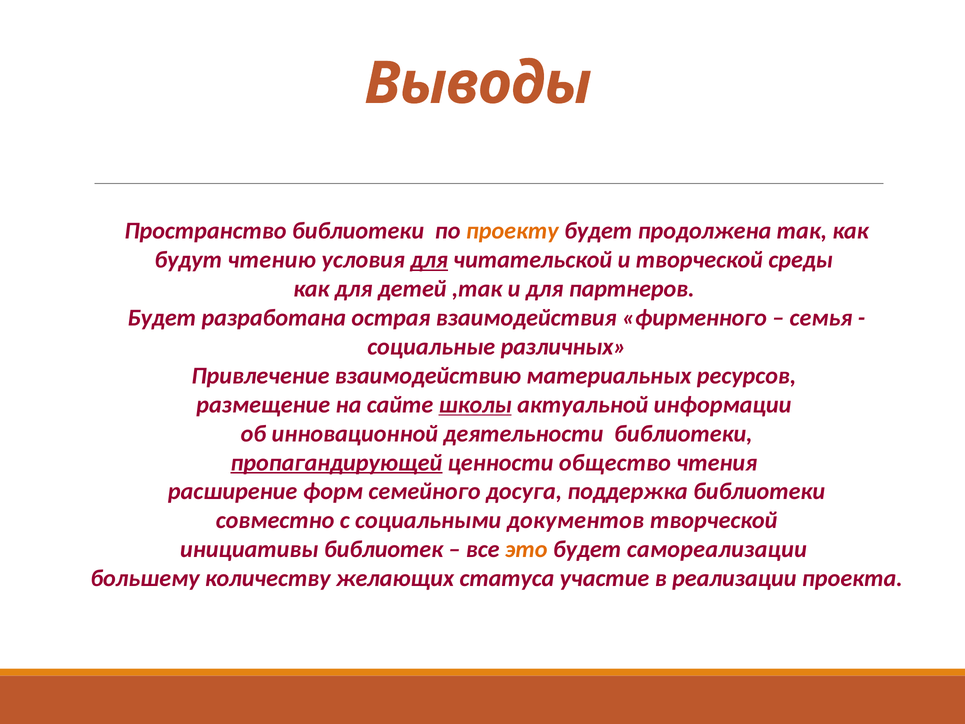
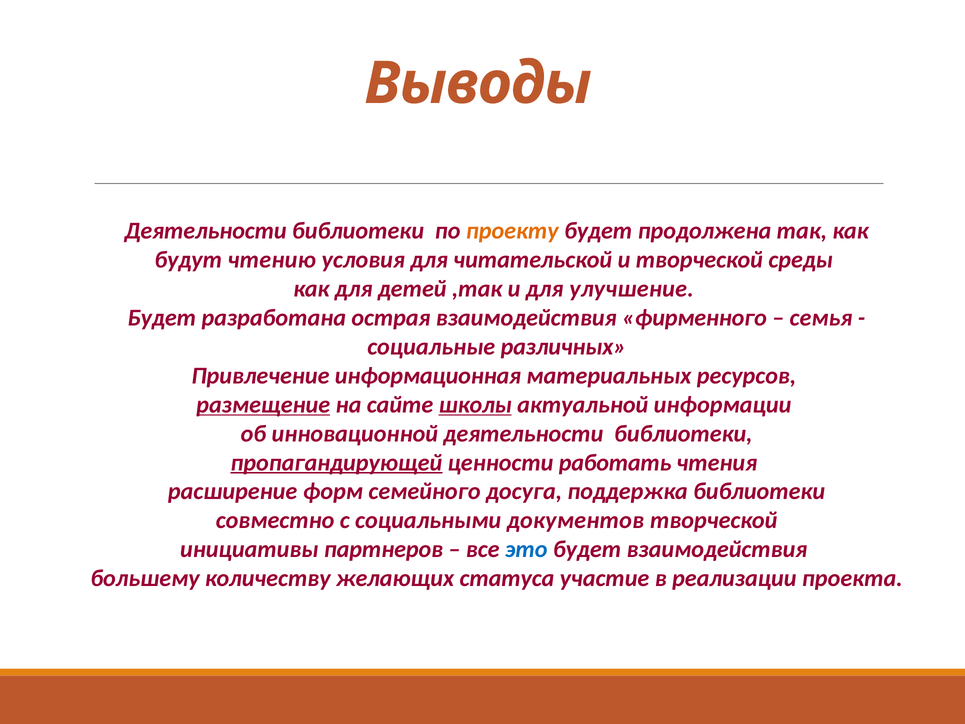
Пространство: Пространство -> Деятельности (206, 231)
для underline: present -> none (429, 260)
партнеров: партнеров -> улучшение (632, 289)
взаимодействию: взаимодействию -> информационная (428, 376)
размещение underline: none -> present (263, 404)
общество: общество -> работать (615, 462)
библиотек: библиотек -> партнеров (384, 549)
это colour: orange -> blue (526, 549)
будет самореализации: самореализации -> взаимодействия (717, 549)
